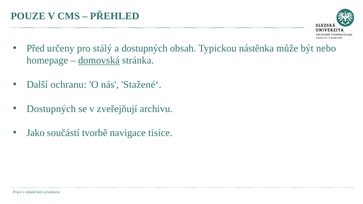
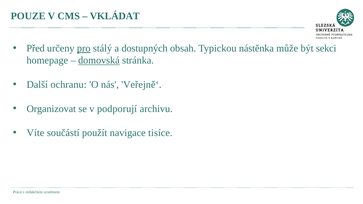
PŘEHLED: PŘEHLED -> VKLÁDAT (115, 16)
pro underline: none -> present (84, 48)
nebo: nebo -> sekci (326, 48)
Stažené‘: Stažené‘ -> Veřejně‘ (141, 85)
Dostupných: Dostupných -> Organizovat (51, 109)
zveřejňují: zveřejňují -> podporují (117, 109)
Jako: Jako -> Víte (35, 133)
tvorbě: tvorbě -> použít (95, 133)
